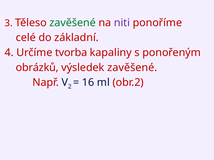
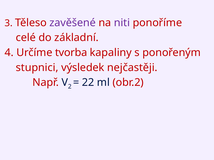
zavěšené colour: green -> purple (73, 23)
obrázků: obrázků -> stupnici (37, 68)
výsledek zavěšené: zavěšené -> nejčastěji (132, 68)
16: 16 -> 22 (88, 83)
